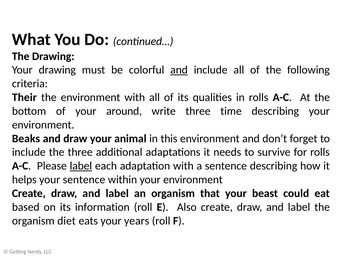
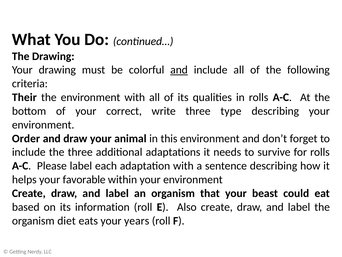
around: around -> correct (124, 111)
time: time -> type (231, 111)
Beaks: Beaks -> Order (26, 138)
label underline: present -> none (81, 166)
your sentence: sentence -> favorable (84, 179)
